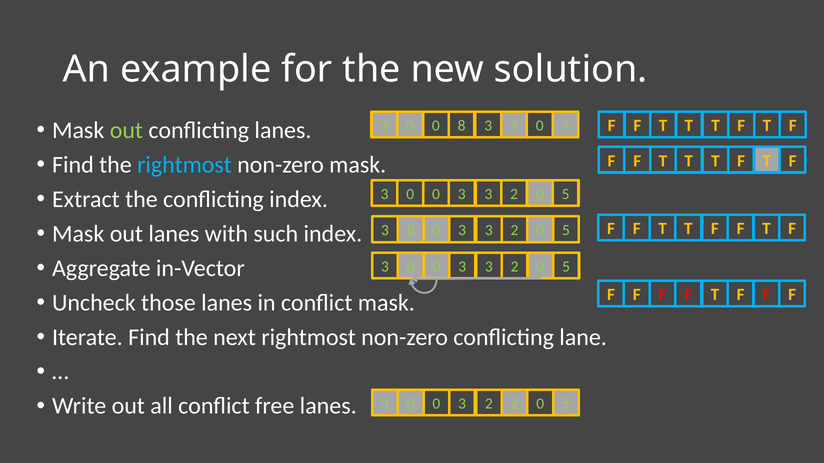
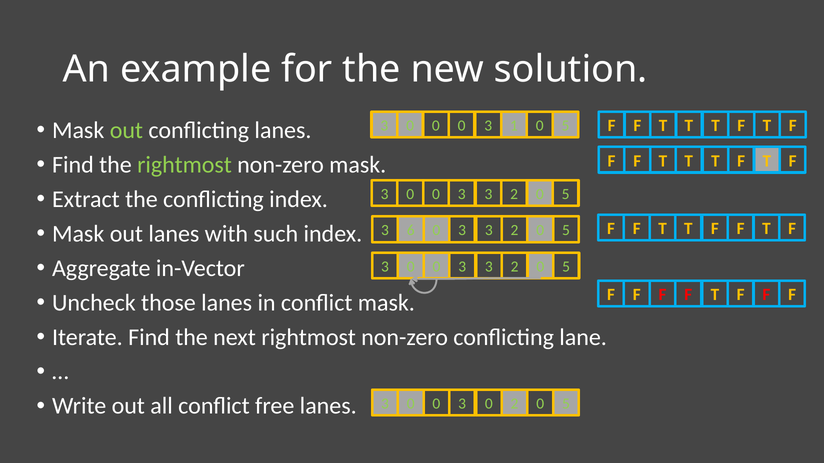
0 0 8: 8 -> 0 (462, 126)
9: 9 -> 1 (514, 126)
rightmost colour: light blue -> light green (184, 165)
3 8: 8 -> 6 (411, 231)
0 3 2: 2 -> 0 (489, 404)
